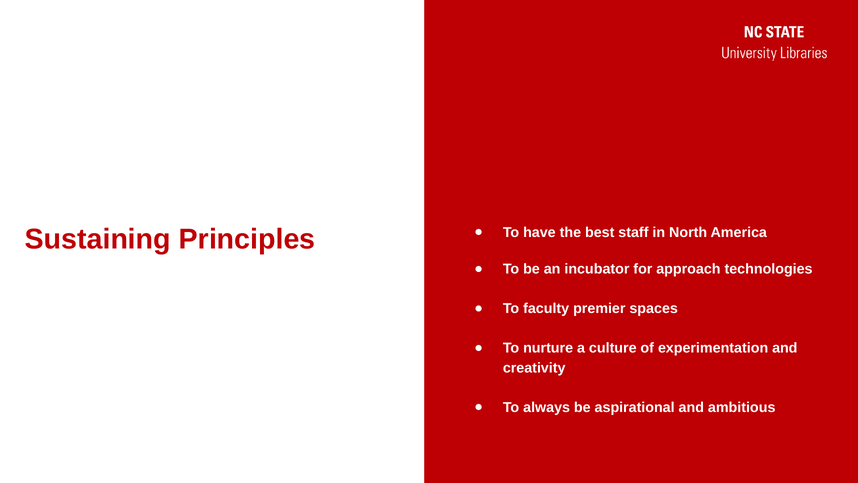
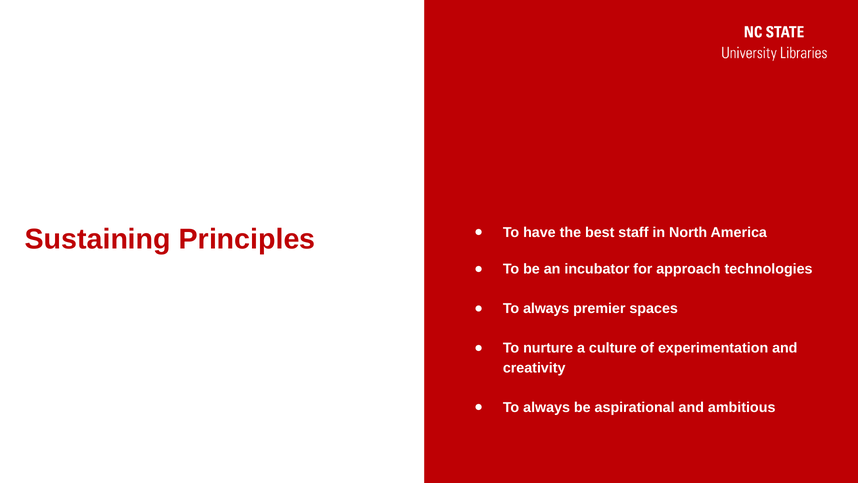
faculty: faculty -> always (546, 308)
